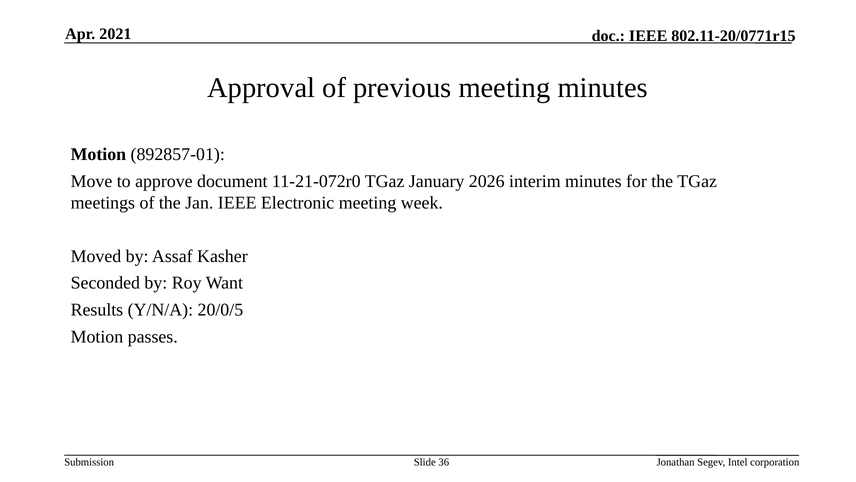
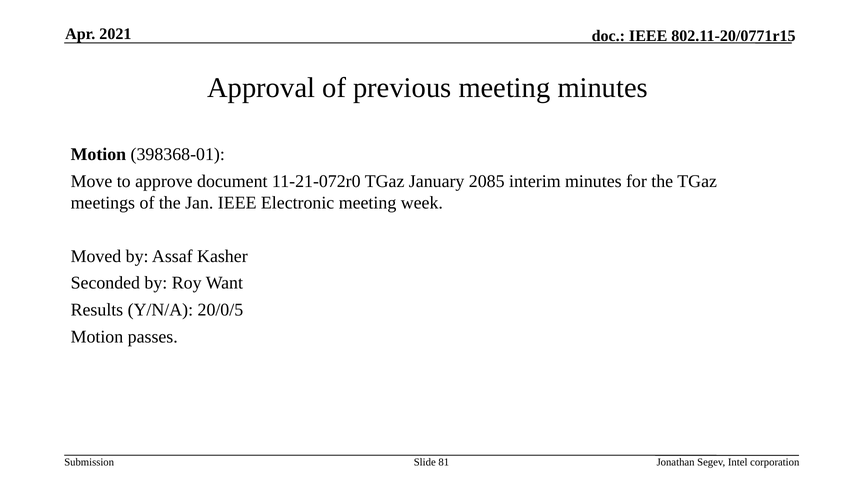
892857-01: 892857-01 -> 398368-01 (178, 154)
2026: 2026 -> 2085 (487, 181)
36: 36 -> 81 (444, 462)
